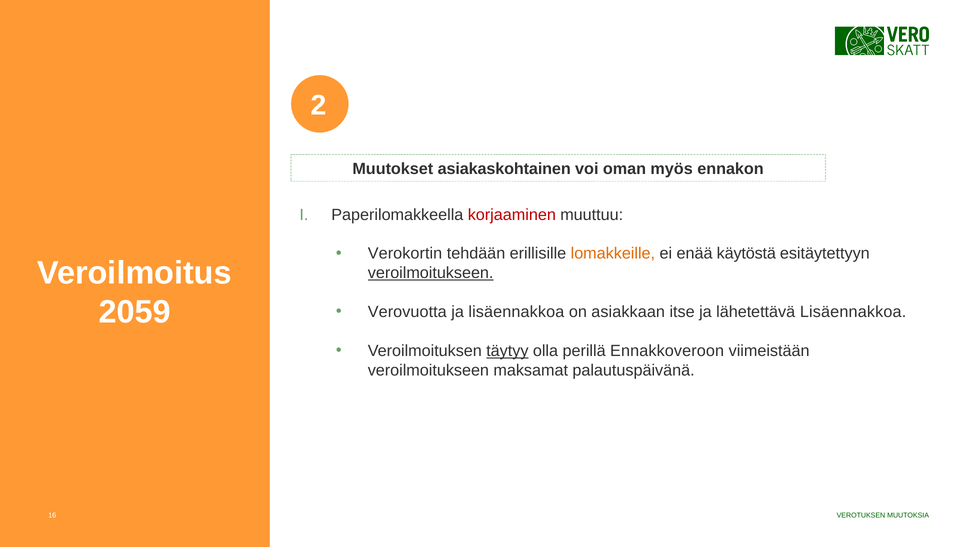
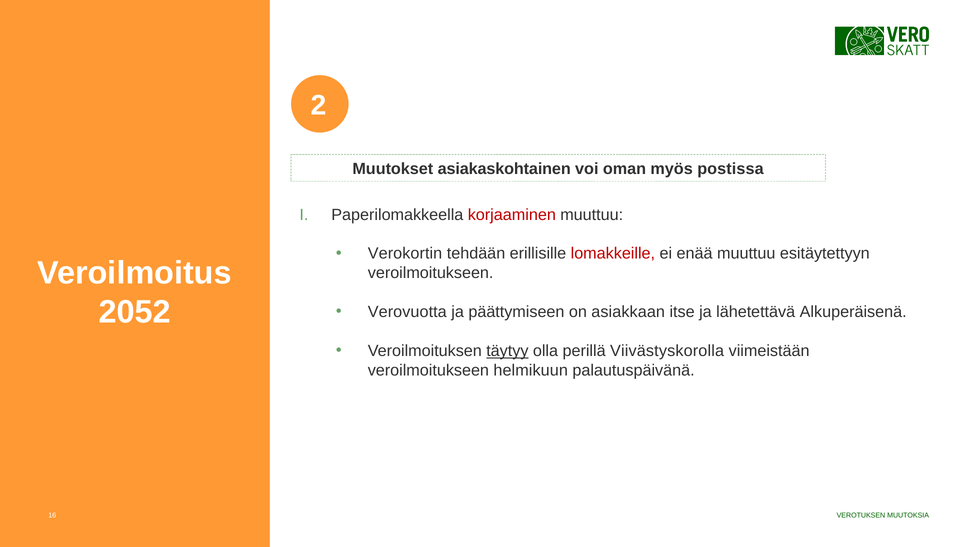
ennakon: ennakon -> postissa (730, 169)
lomakkeille colour: orange -> red (613, 254)
enää käytöstä: käytöstä -> muuttuu (746, 254)
veroilmoitukseen underline: present -> none (431, 273)
2059: 2059 -> 2052 (135, 312)
ja lisäennakkoa: lisäennakkoa -> päättymiseen (516, 312)
lähetettävä Lisäennakkoa: Lisäennakkoa -> Alkuperäisenä (853, 312)
Ennakkoveroon: Ennakkoveroon -> Viivästyskorolla (667, 351)
maksamat: maksamat -> helmikuun (531, 370)
